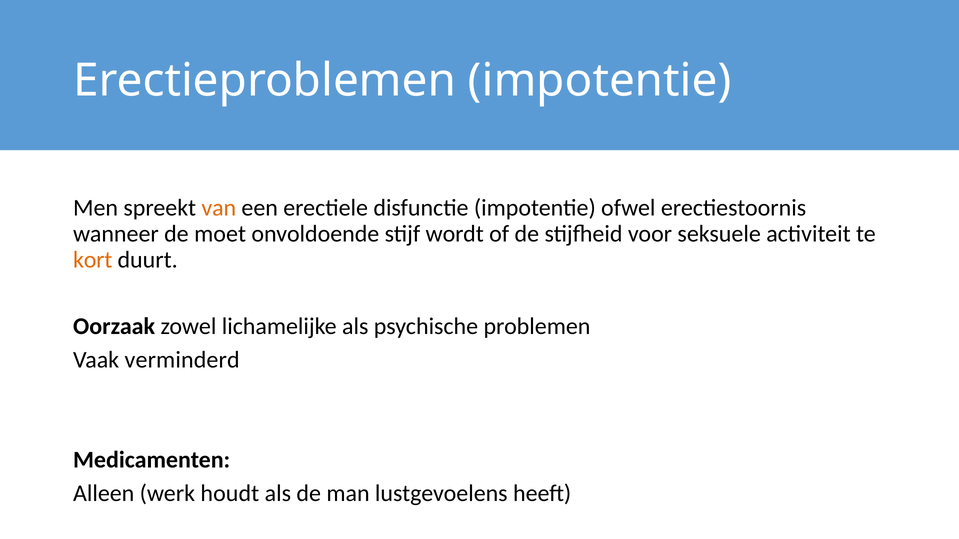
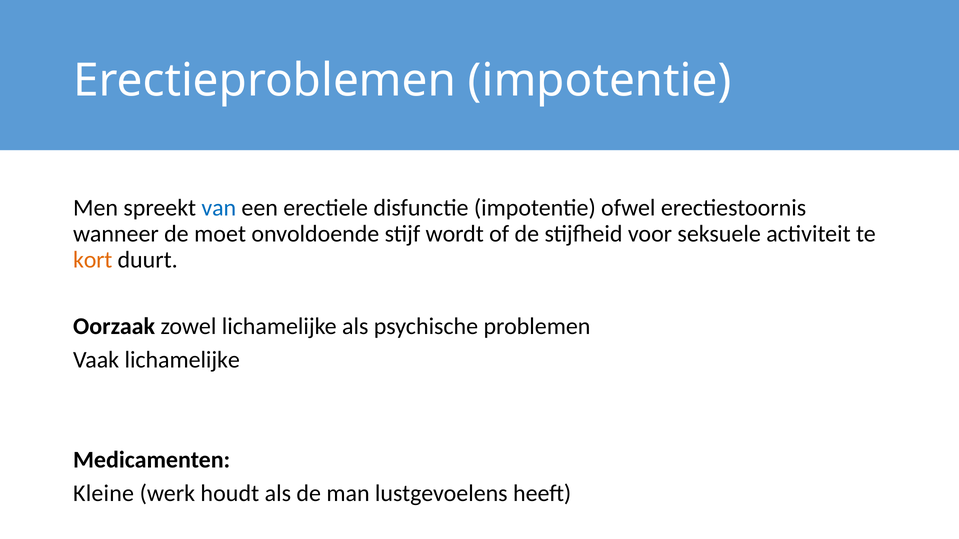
van colour: orange -> blue (219, 208)
Vaak verminderd: verminderd -> lichamelijke (182, 360)
Alleen: Alleen -> Kleine (104, 494)
